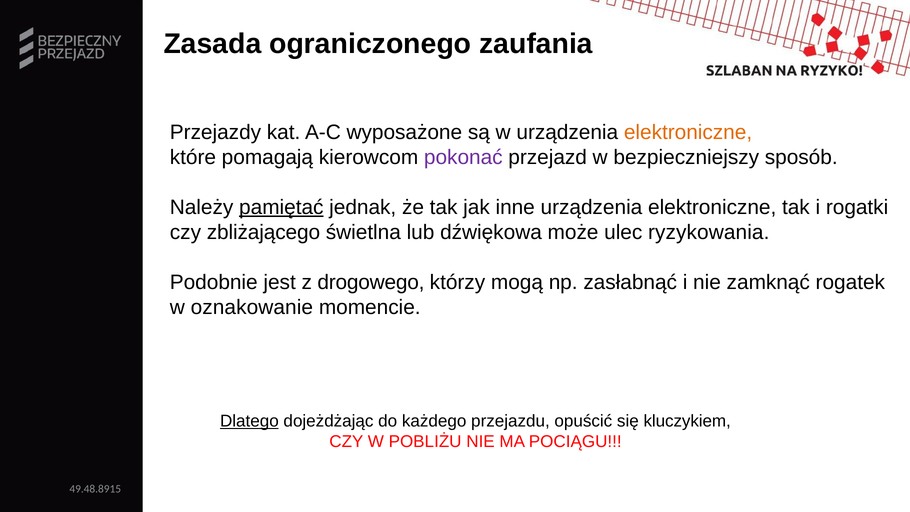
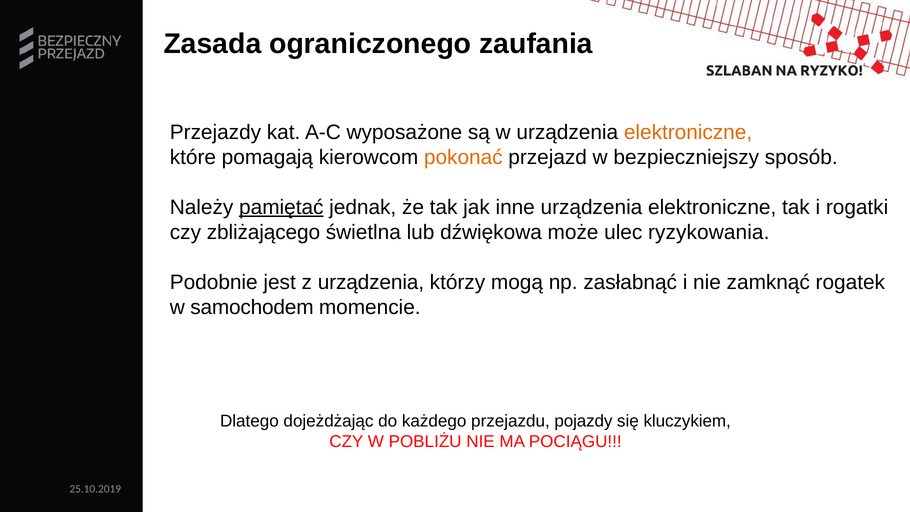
pokonać colour: purple -> orange (463, 157)
z drogowego: drogowego -> urządzenia (371, 282)
oznakowanie: oznakowanie -> samochodem (252, 307)
Dlatego underline: present -> none (249, 421)
opuścić: opuścić -> pojazdy (583, 421)
49.48.8915: 49.48.8915 -> 25.10.2019 (95, 489)
